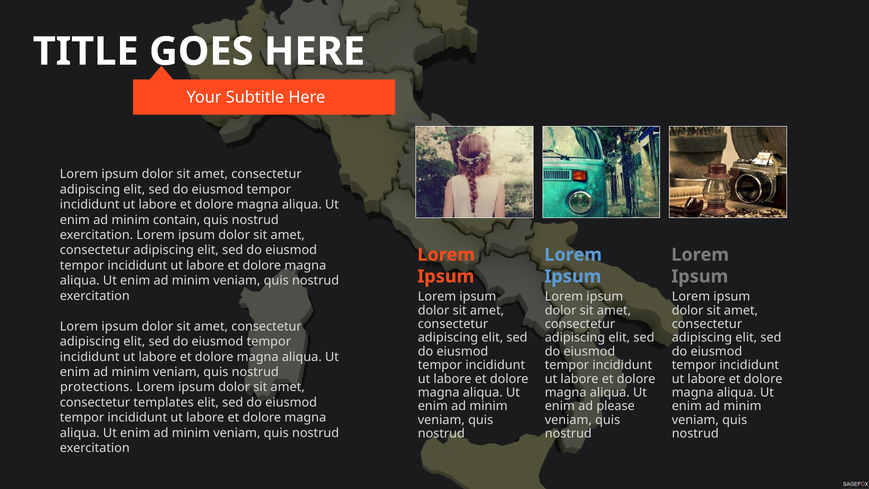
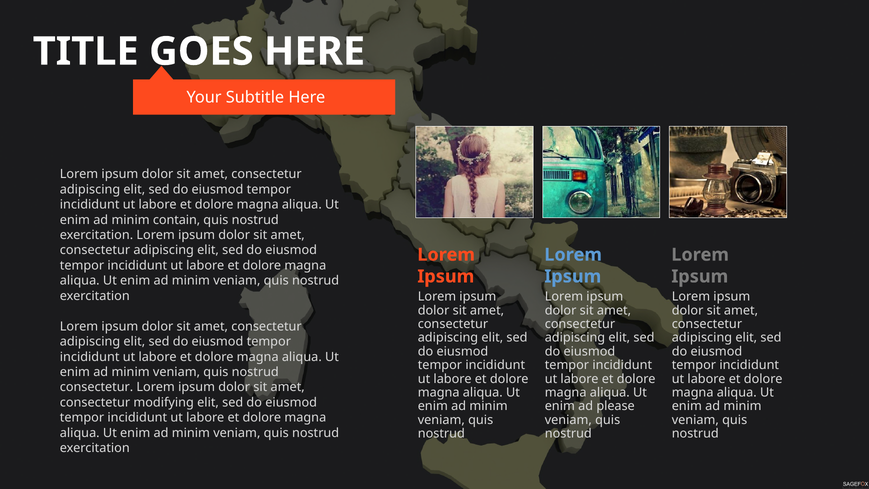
protections: protections -> consectetur (97, 387)
templates: templates -> modifying (164, 402)
